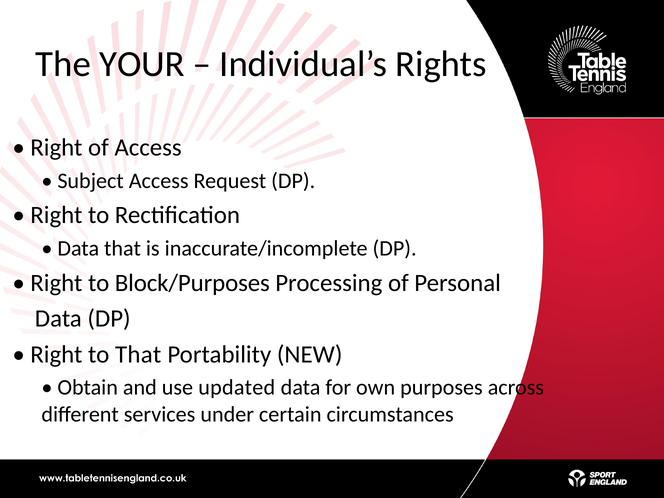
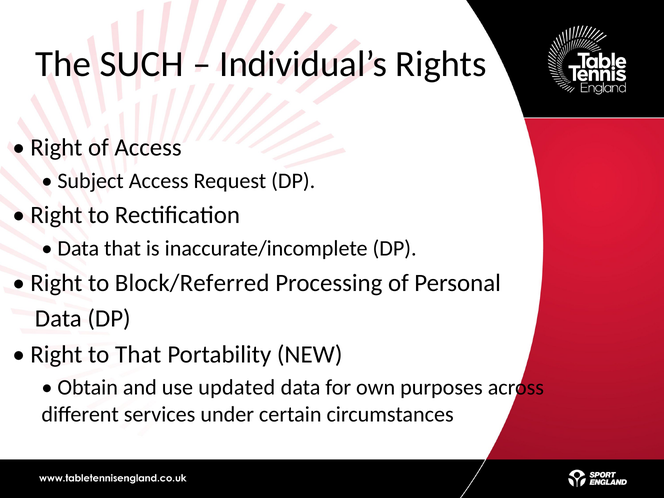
YOUR: YOUR -> SUCH (142, 64)
Block/Purposes: Block/Purposes -> Block/Referred (192, 283)
